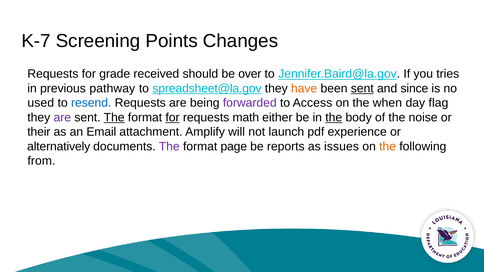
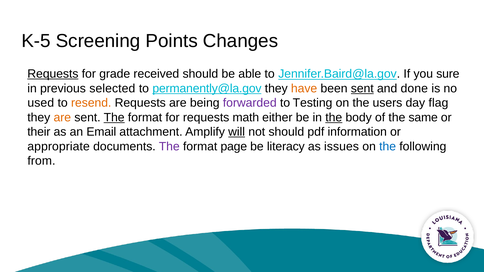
K-7: K-7 -> K-5 (36, 41)
Requests underline: none -> present (53, 74)
over: over -> able (250, 74)
tries: tries -> sure (448, 74)
pathway: pathway -> selected (112, 88)
spreadsheet@la.gov: spreadsheet@la.gov -> permanently@la.gov (207, 88)
since: since -> done (414, 88)
resend colour: blue -> orange (91, 103)
Access: Access -> Testing (313, 103)
when: when -> users (387, 103)
are colour: purple -> orange (62, 118)
for underline: present -> none (173, 118)
noise: noise -> same (423, 118)
will underline: none -> present (237, 132)
not launch: launch -> should (286, 132)
experience: experience -> information (357, 132)
alternatively: alternatively -> appropriate (59, 147)
reports: reports -> literacy (286, 147)
the colour: orange -> blue (388, 147)
